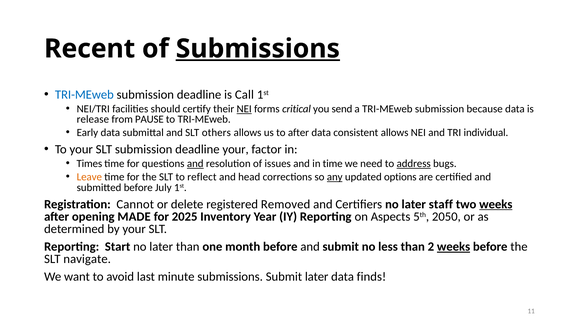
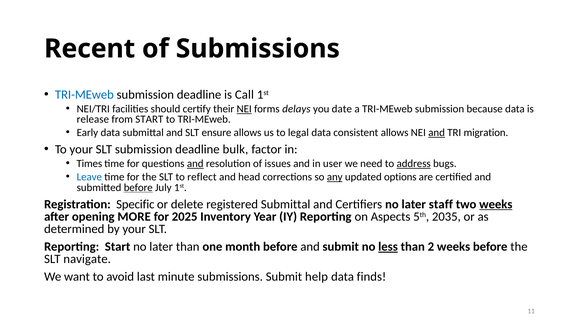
Submissions underline: present -> none (258, 49)
critical: critical -> delays (296, 109)
send: send -> date (342, 109)
from PAUSE: PAUSE -> START (149, 119)
others: others -> ensure (216, 133)
to after: after -> legal (298, 133)
and underline: none -> present (437, 133)
individual: individual -> migration (486, 133)
deadline your: your -> bulk (235, 149)
in time: time -> user (333, 164)
Leave colour: orange -> blue (89, 177)
before underline: none -> present (138, 187)
Cannot: Cannot -> Specific (135, 204)
registered Removed: Removed -> Submittal (286, 204)
MADE: MADE -> MORE (134, 216)
2050: 2050 -> 2035 (446, 216)
less underline: none -> present (388, 246)
weeks underline: present -> none (454, 246)
Submit later: later -> help (317, 276)
